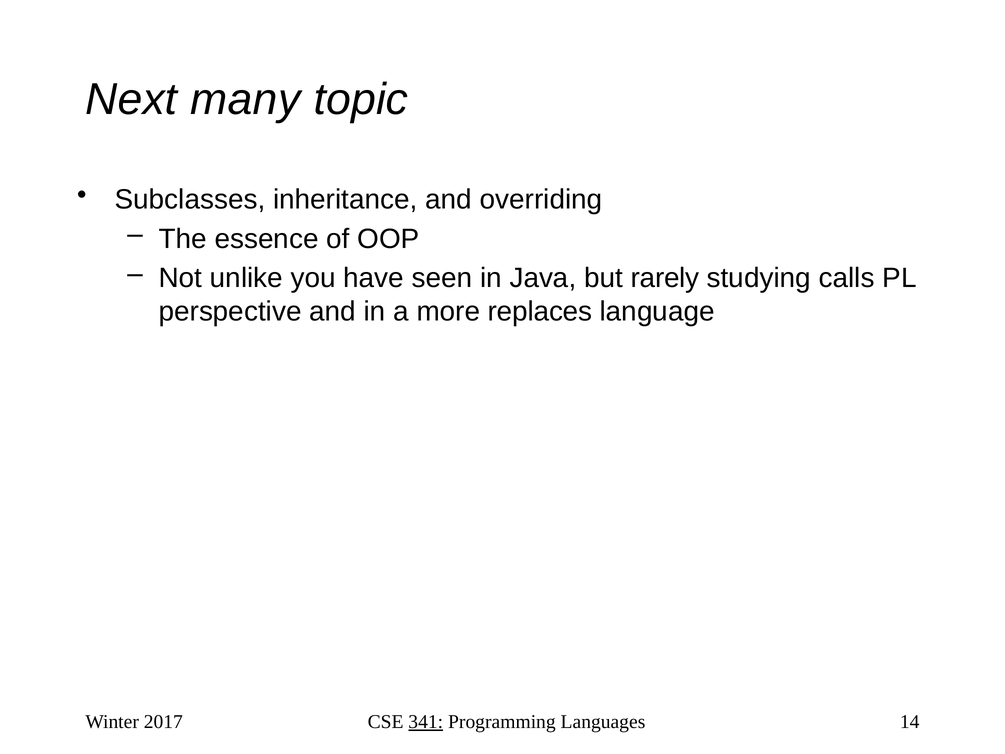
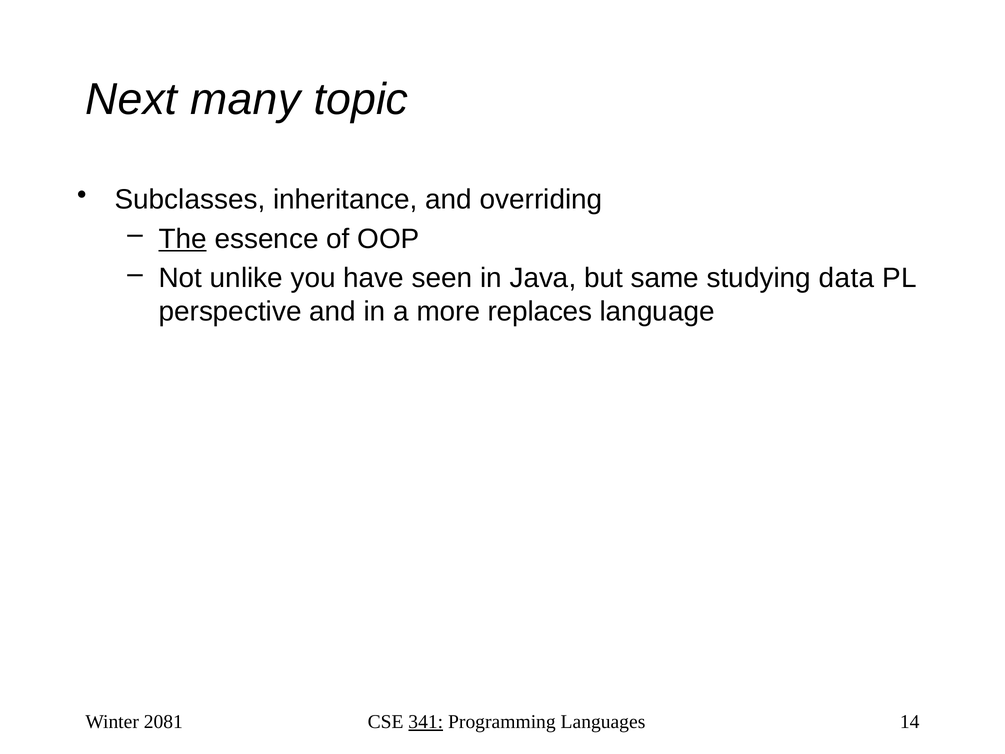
The underline: none -> present (183, 239)
rarely: rarely -> same (665, 278)
calls: calls -> data (846, 278)
2017: 2017 -> 2081 (163, 722)
